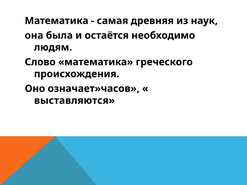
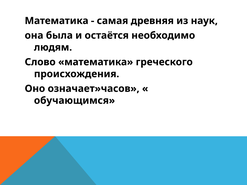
выставляются: выставляются -> обучающимся (74, 101)
